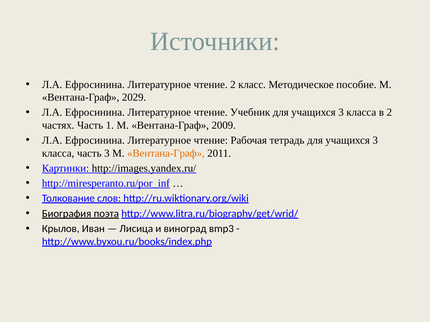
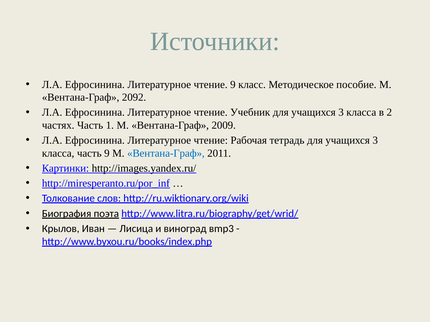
чтение 2: 2 -> 9 (233, 85)
2029: 2029 -> 2092 (134, 98)
часть 3: 3 -> 9 (107, 153)
Вентана-Граф colour: orange -> blue (166, 153)
